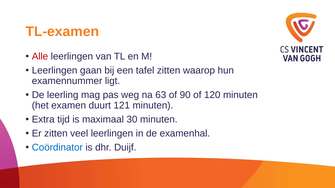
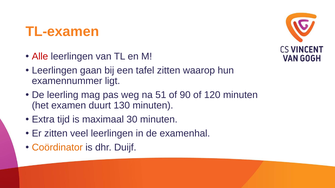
63: 63 -> 51 (161, 95)
121: 121 -> 130 (122, 106)
Coördinator colour: blue -> orange (57, 148)
